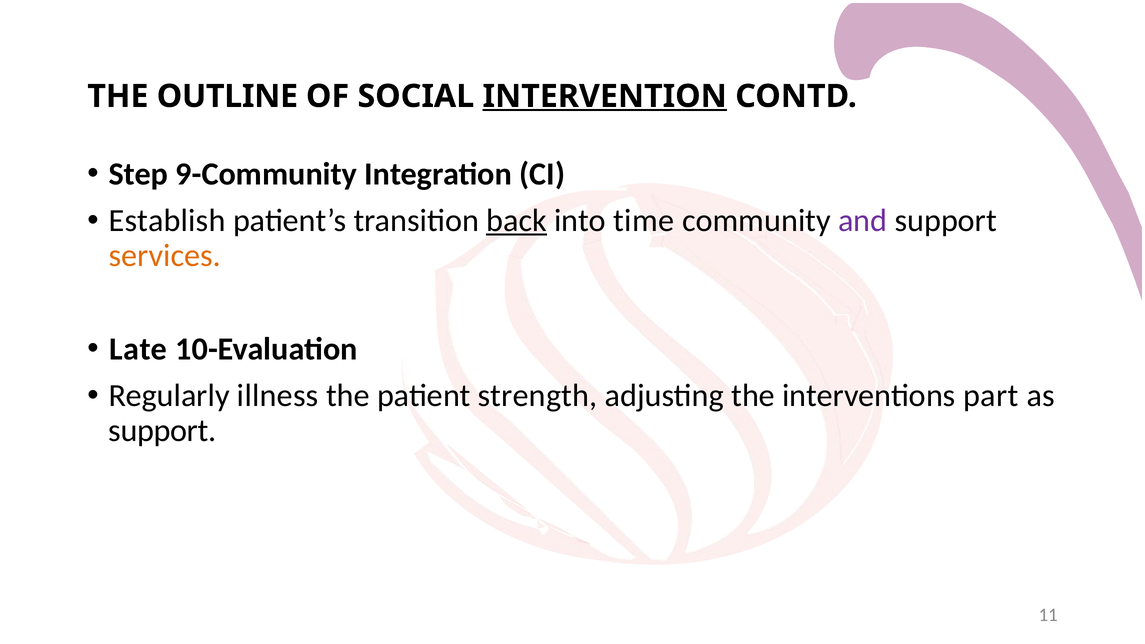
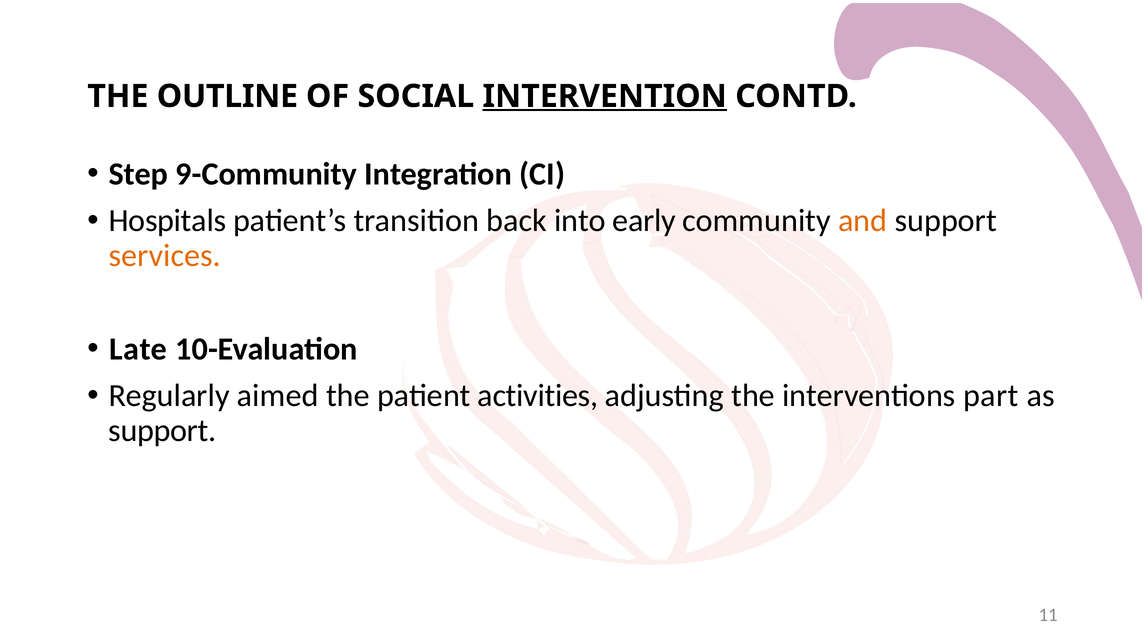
Establish: Establish -> Hospitals (167, 221)
back underline: present -> none (517, 221)
time: time -> early (644, 221)
and colour: purple -> orange (863, 221)
illness: illness -> aimed (278, 396)
strength: strength -> activities (538, 396)
